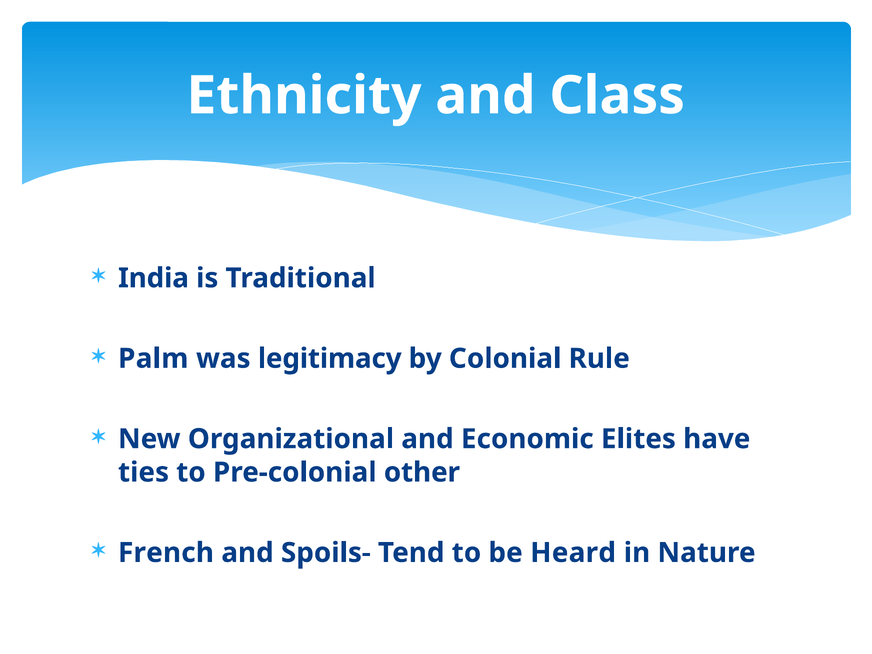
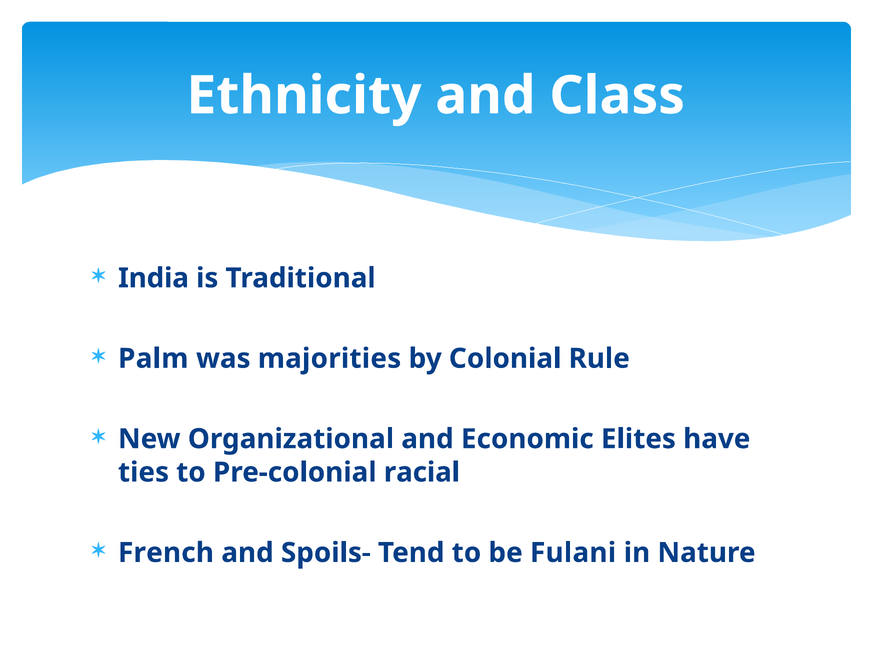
legitimacy: legitimacy -> majorities (329, 359)
other: other -> racial (422, 472)
Heard: Heard -> Fulani (573, 553)
